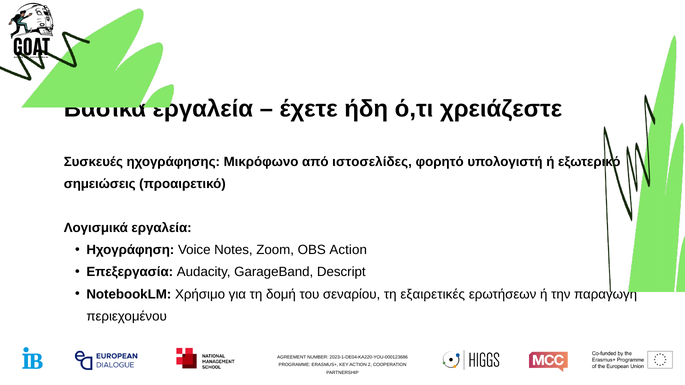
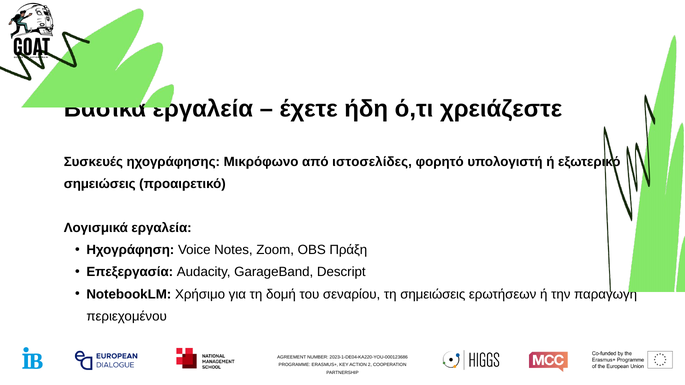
OBS Action: Action -> Πράξη (348, 250)
τη εξαιρετικές: εξαιρετικές -> σημειώσεις (433, 294)
